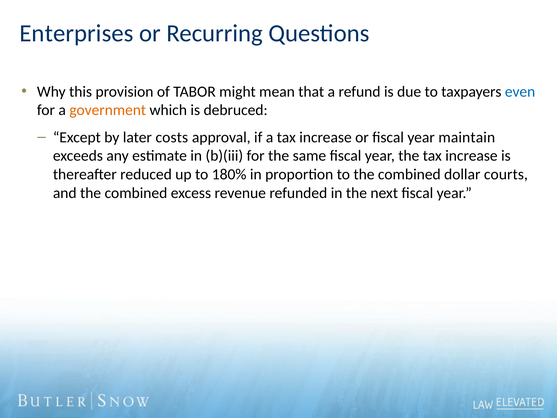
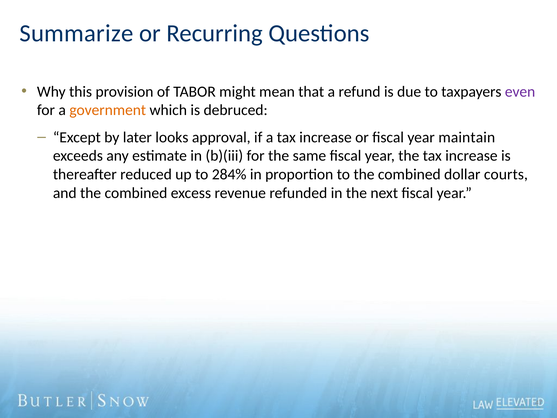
Enterprises: Enterprises -> Summarize (76, 33)
even colour: blue -> purple (520, 92)
costs: costs -> looks (172, 137)
180%: 180% -> 284% (229, 174)
